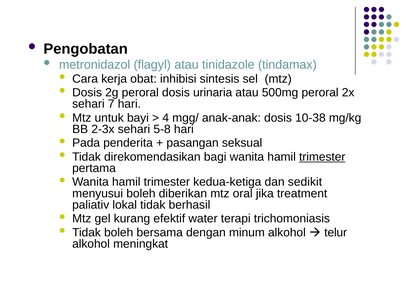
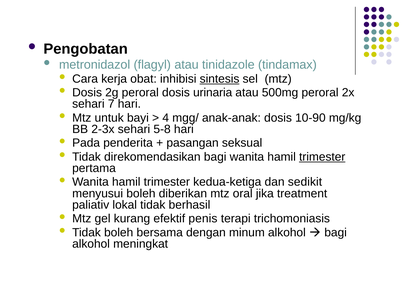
sintesis underline: none -> present (220, 79)
10-38: 10-38 -> 10-90 (310, 118)
water: water -> penis (203, 219)
telur: telur -> bagi (336, 232)
